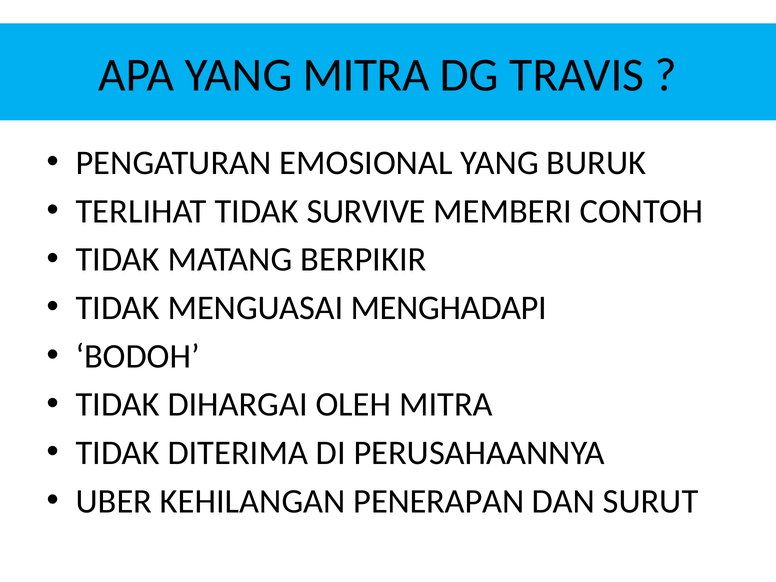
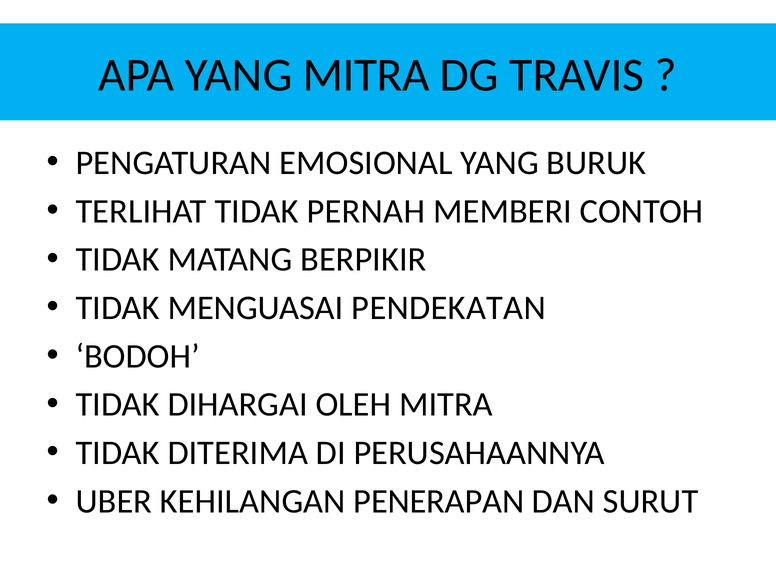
SURVIVE: SURVIVE -> PERNAH (366, 211)
MENGHADAPI: MENGHADAPI -> PENDEKATAN (449, 308)
